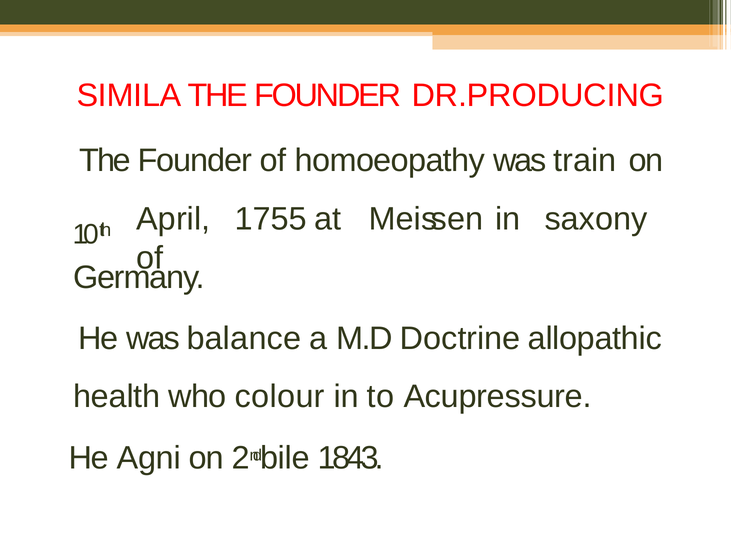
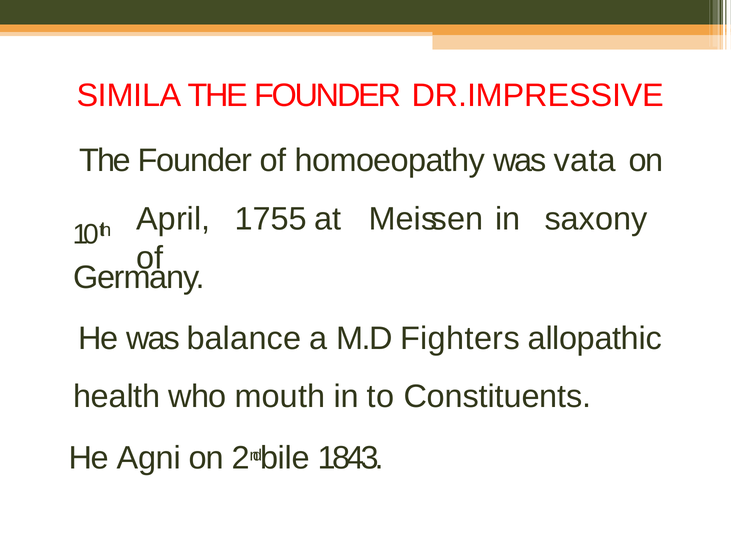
DR.PRODUCING: DR.PRODUCING -> DR.IMPRESSIVE (538, 95)
train: train -> vata (585, 161)
Doctrine: Doctrine -> Fighters (460, 339)
colour: colour -> mouth (280, 397)
Acupressure: Acupressure -> Constituents (497, 397)
